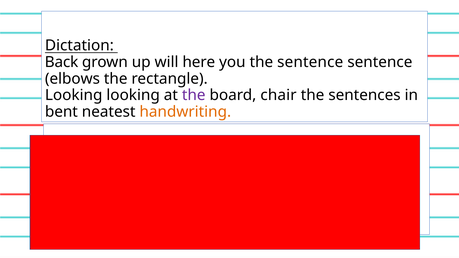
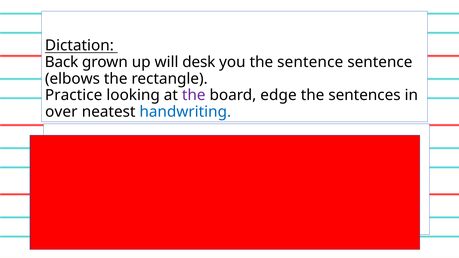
will here: here -> desk (199, 62)
Looking: Looking -> Practice (74, 95)
chair: chair -> edge (279, 95)
bent: bent -> over (61, 112)
handwriting colour: orange -> blue (185, 112)
